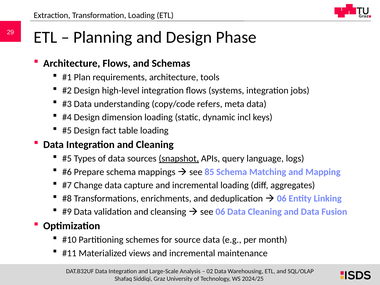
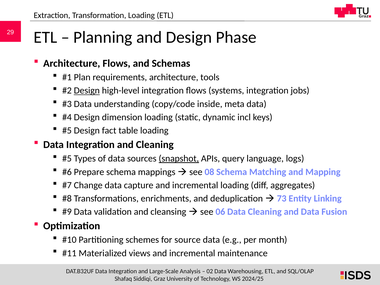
Design underline: none -> present (87, 91)
refers: refers -> inside (210, 104)
85: 85 -> 08 (209, 172)
06: 06 -> 73 (282, 198)
